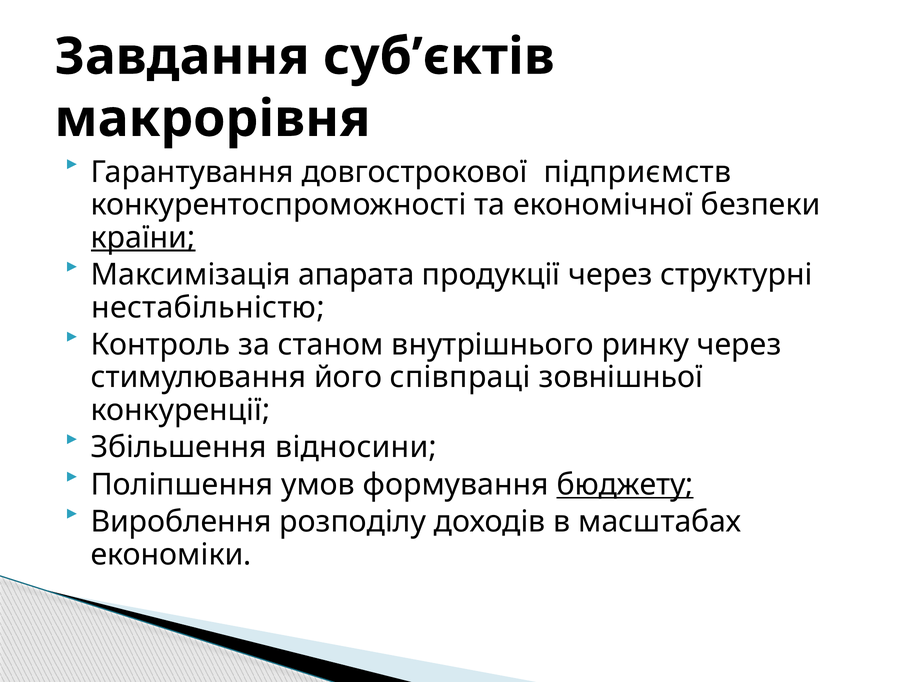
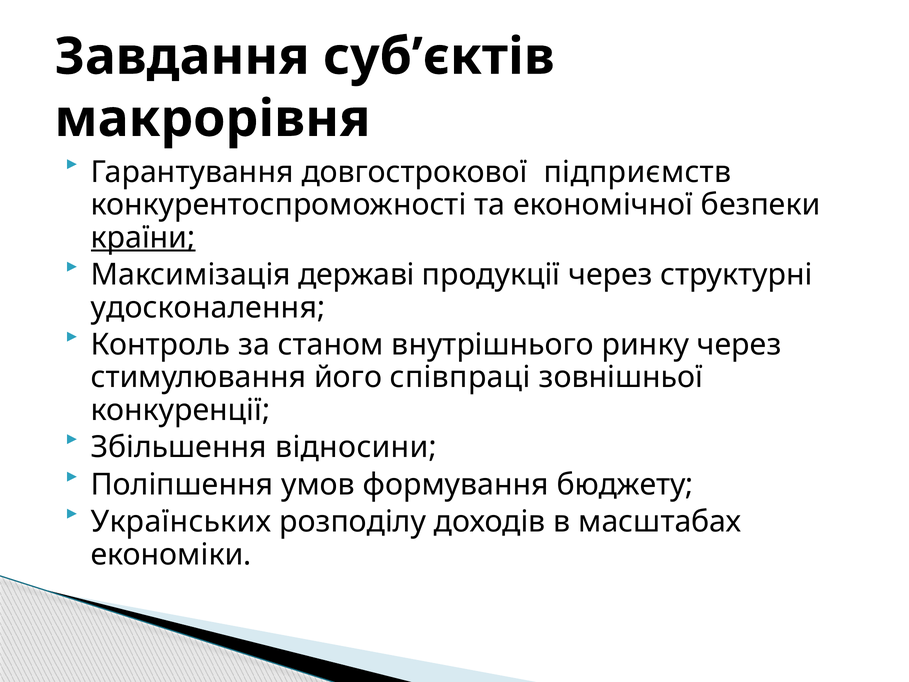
апарата: апарата -> державі (356, 275)
нестабільністю: нестабільністю -> удосконалення (208, 307)
бюджету underline: present -> none (625, 484)
Вироблення: Вироблення -> Українських (181, 522)
